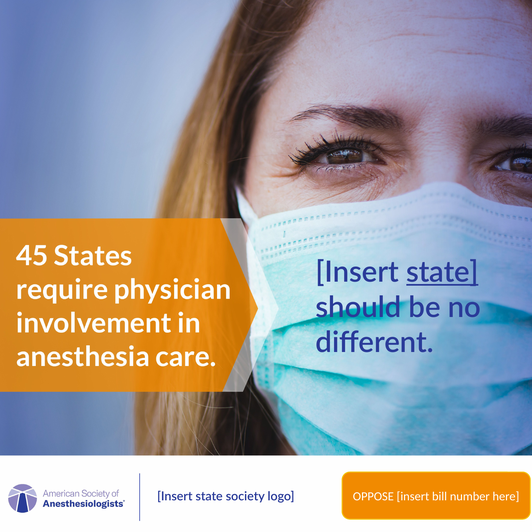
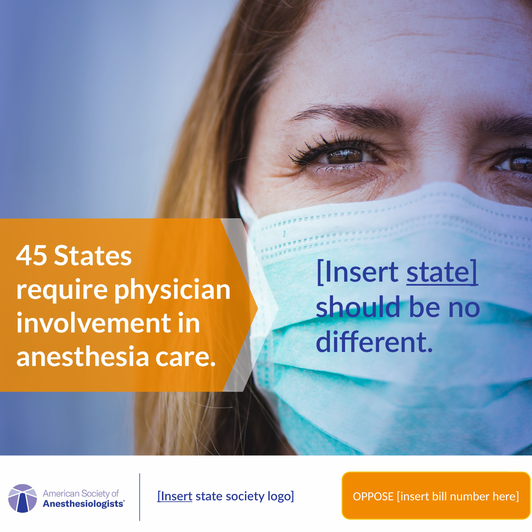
Insert underline: none -> present (175, 496)
